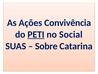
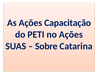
Convivência: Convivência -> Capacitação (68, 23)
PETI underline: present -> none (36, 34)
no Social: Social -> Ações (71, 34)
